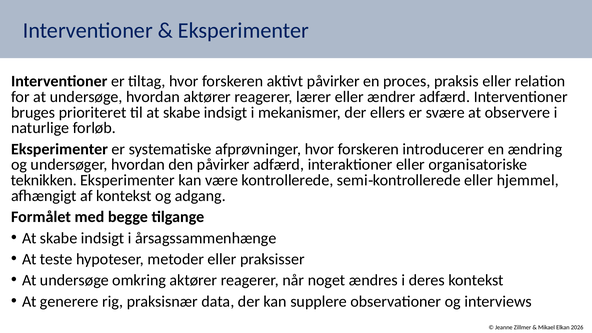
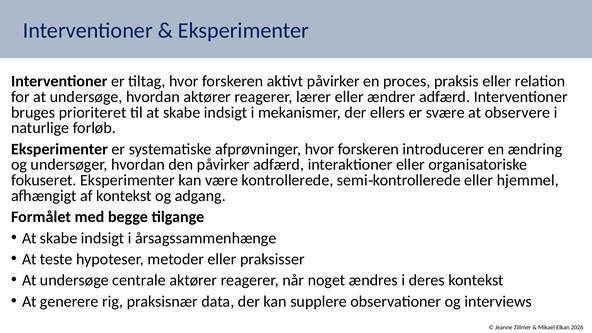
teknikken: teknikken -> fokuseret (44, 180)
omkring: omkring -> centrale (139, 280)
